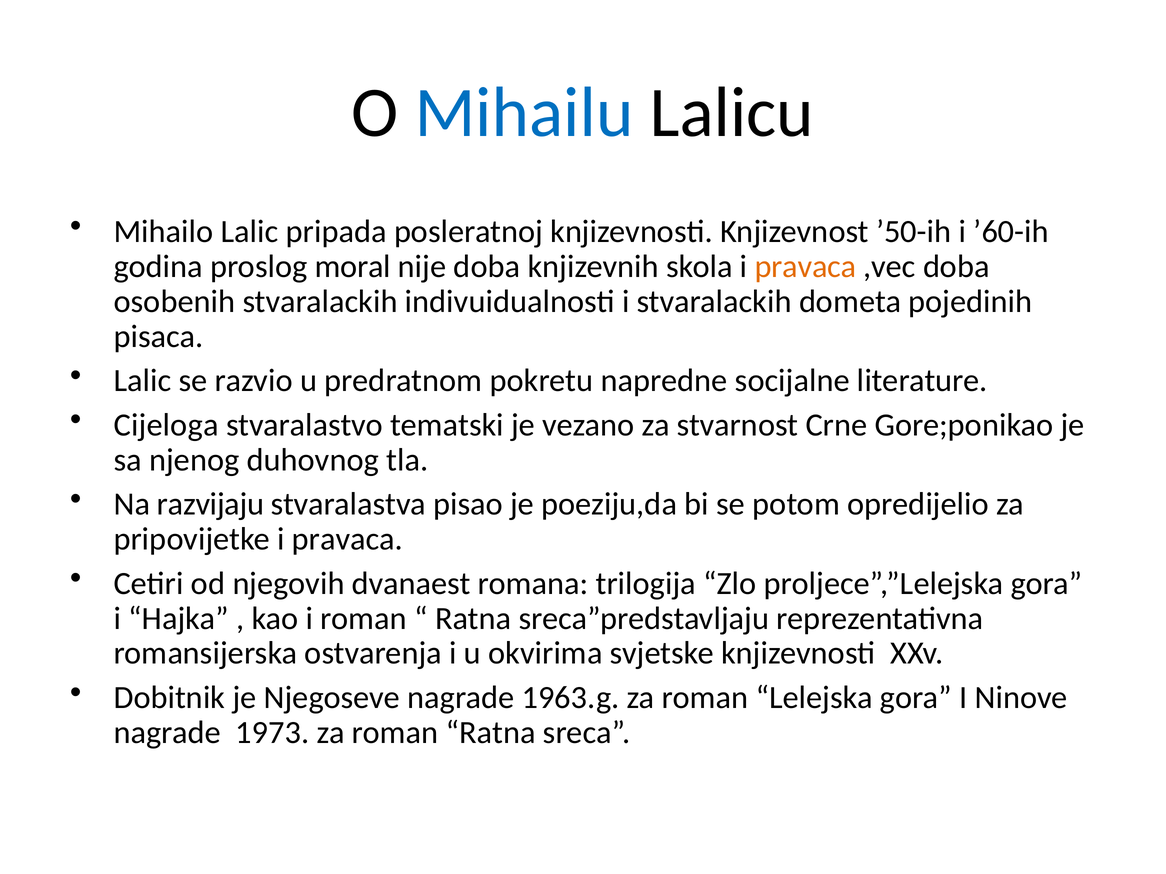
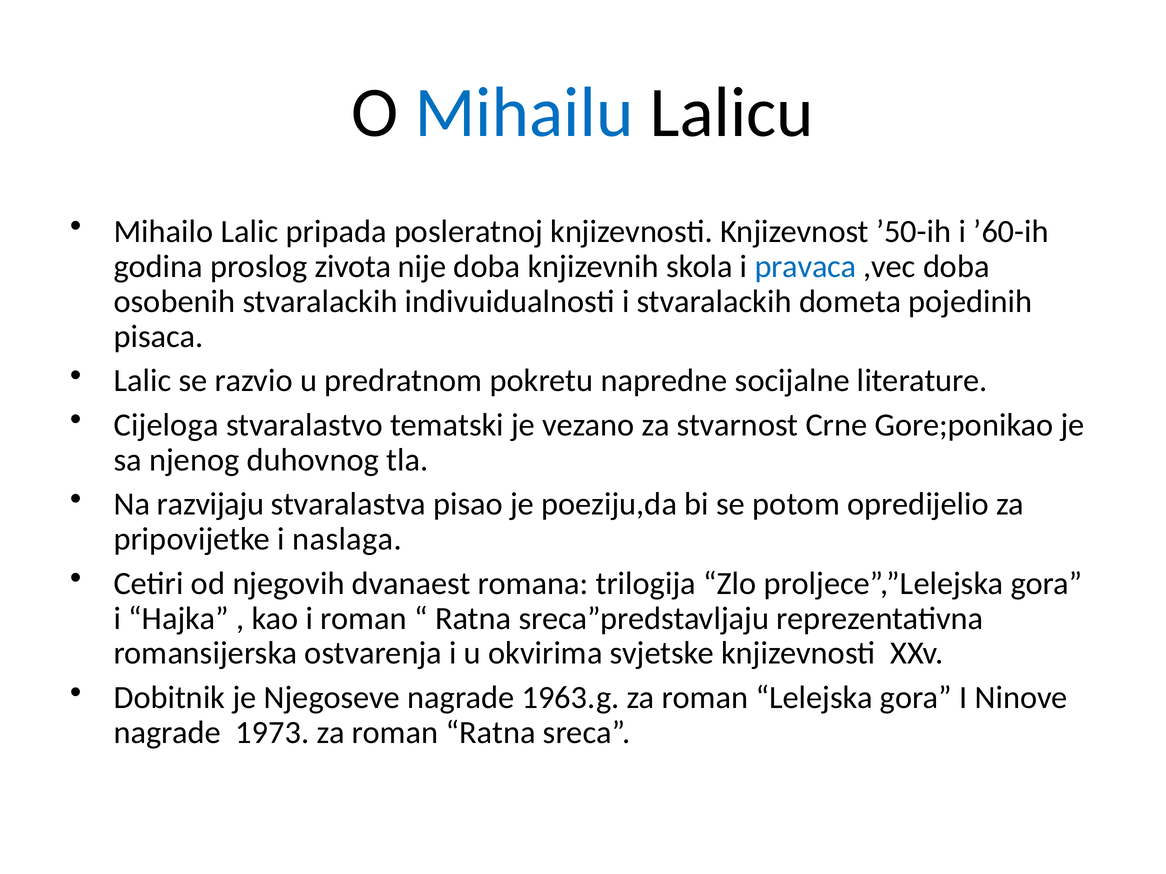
moral: moral -> zivota (353, 267)
pravaca colour: orange -> blue (805, 267)
pripovijetke i pravaca: pravaca -> naslaga (347, 539)
